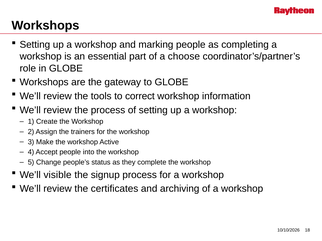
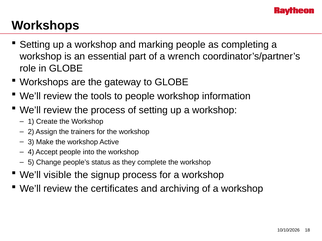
choose: choose -> wrench (184, 57)
to correct: correct -> people (140, 96)
